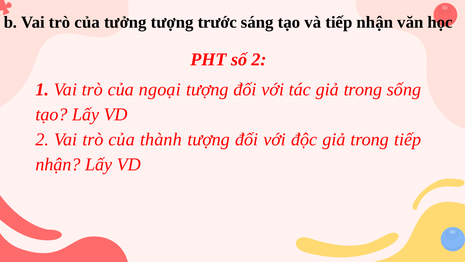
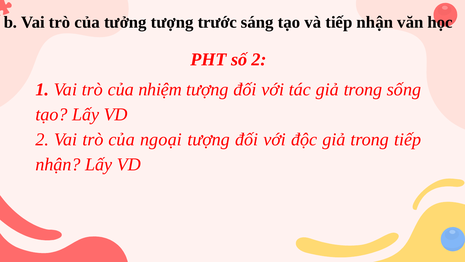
ngoại: ngoại -> nhiệm (160, 89)
thành: thành -> ngoại (161, 139)
